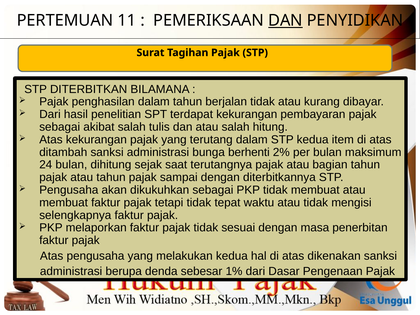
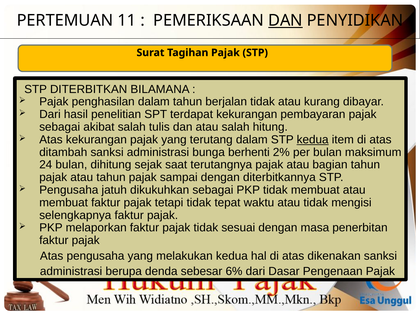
kedua underline: none -> present (313, 140)
akan: akan -> jatuh (114, 190)
1%: 1% -> 6% (234, 271)
